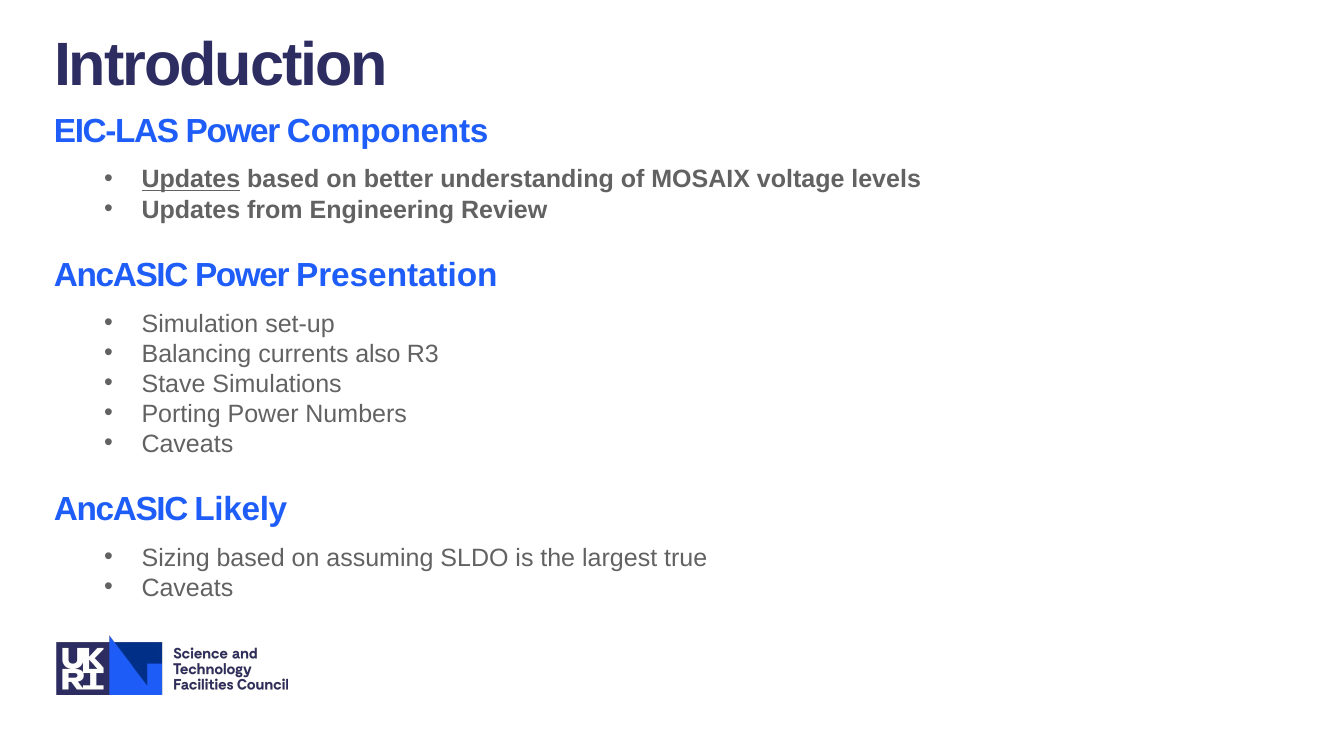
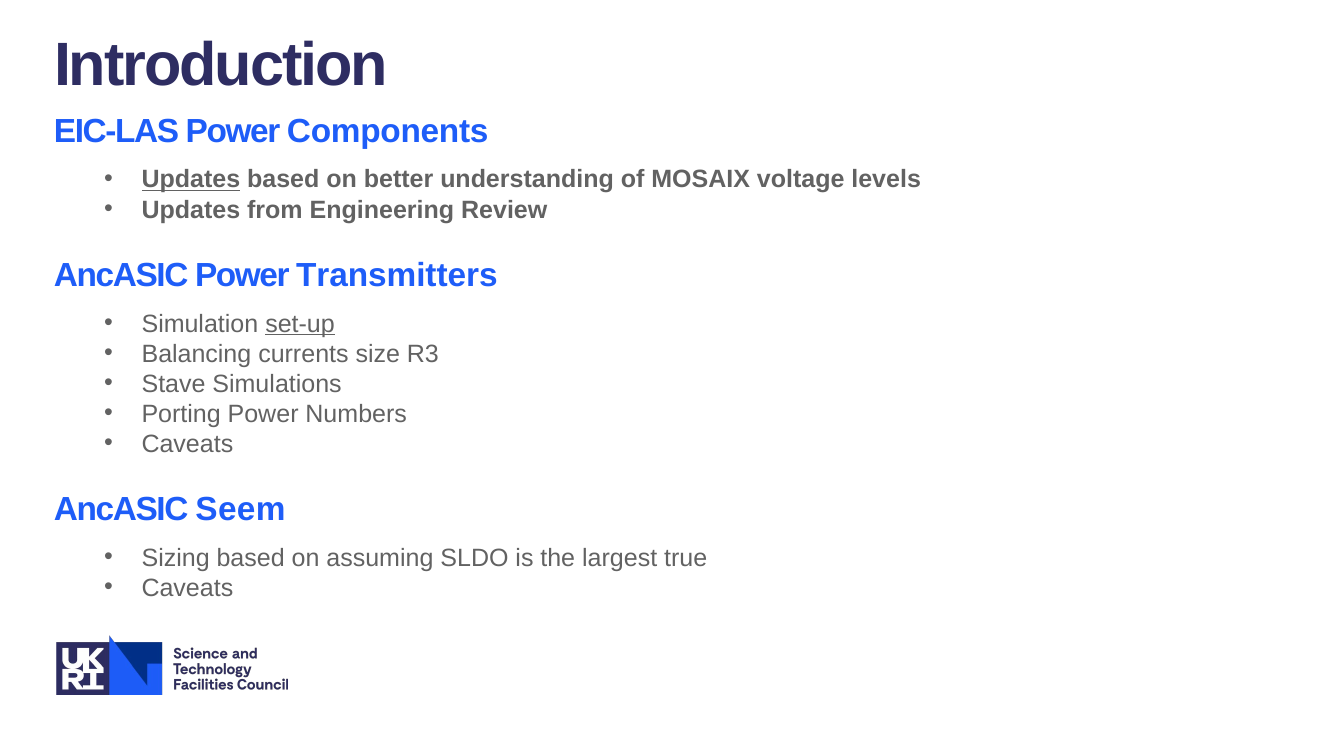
Presentation: Presentation -> Transmitters (397, 275)
set-up underline: none -> present (300, 324)
also: also -> size (378, 354)
Likely: Likely -> Seem (241, 510)
